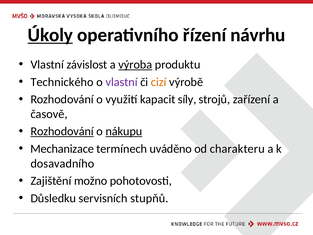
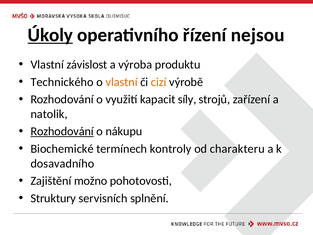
návrhu: návrhu -> nejsou (258, 35)
výroba underline: present -> none (135, 64)
vlastní colour: purple -> orange (122, 82)
časově: časově -> natolik (49, 114)
nákupu underline: present -> none (124, 131)
Mechanizace: Mechanizace -> Biochemické (62, 149)
uváděno: uváděno -> kontroly (171, 149)
Důsledku: Důsledku -> Struktury (53, 198)
stupňů: stupňů -> splnění (149, 198)
